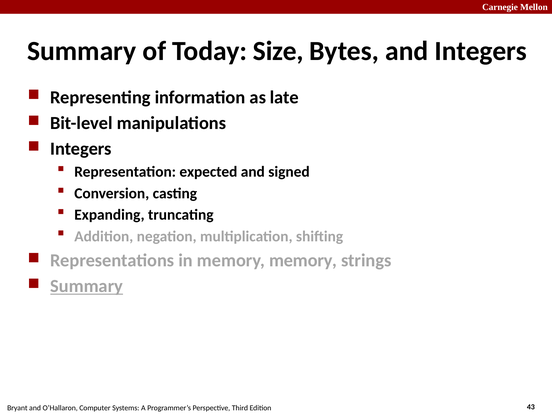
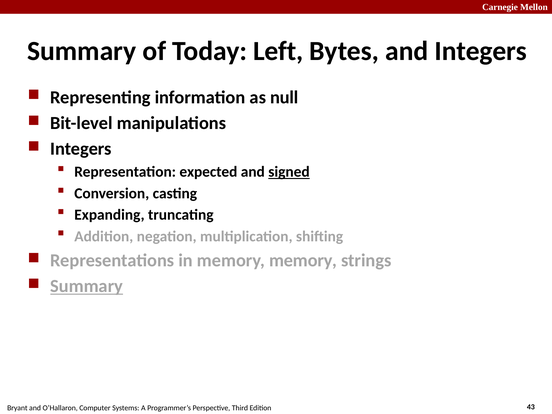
Size: Size -> Left (278, 51)
late: late -> null (284, 97)
signed underline: none -> present (289, 172)
